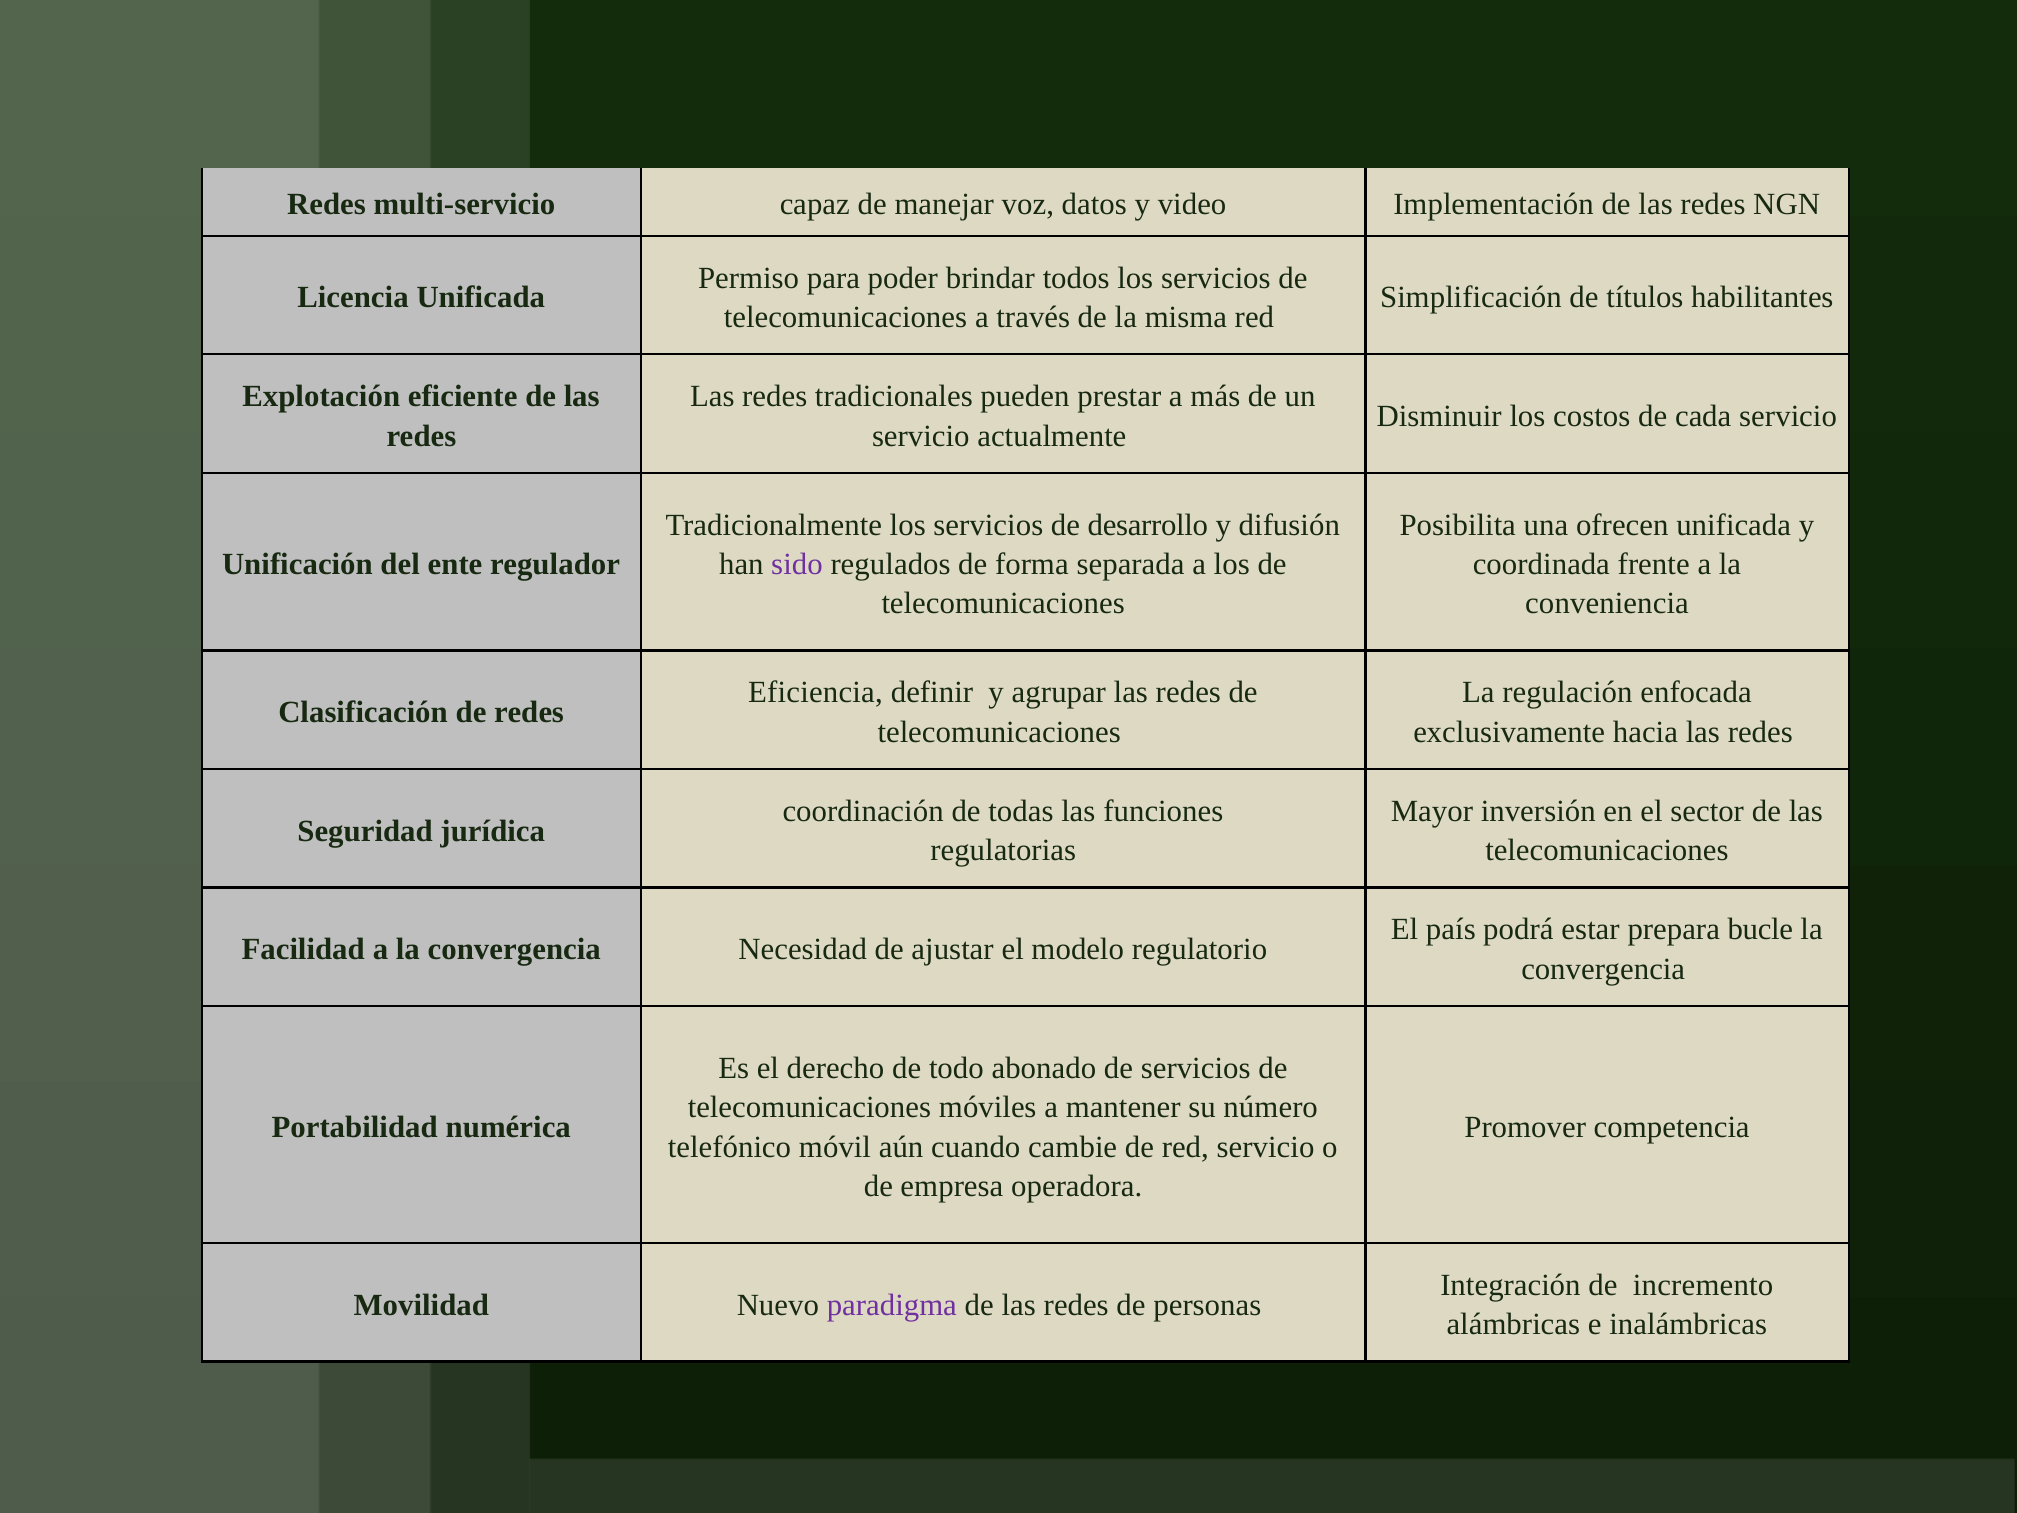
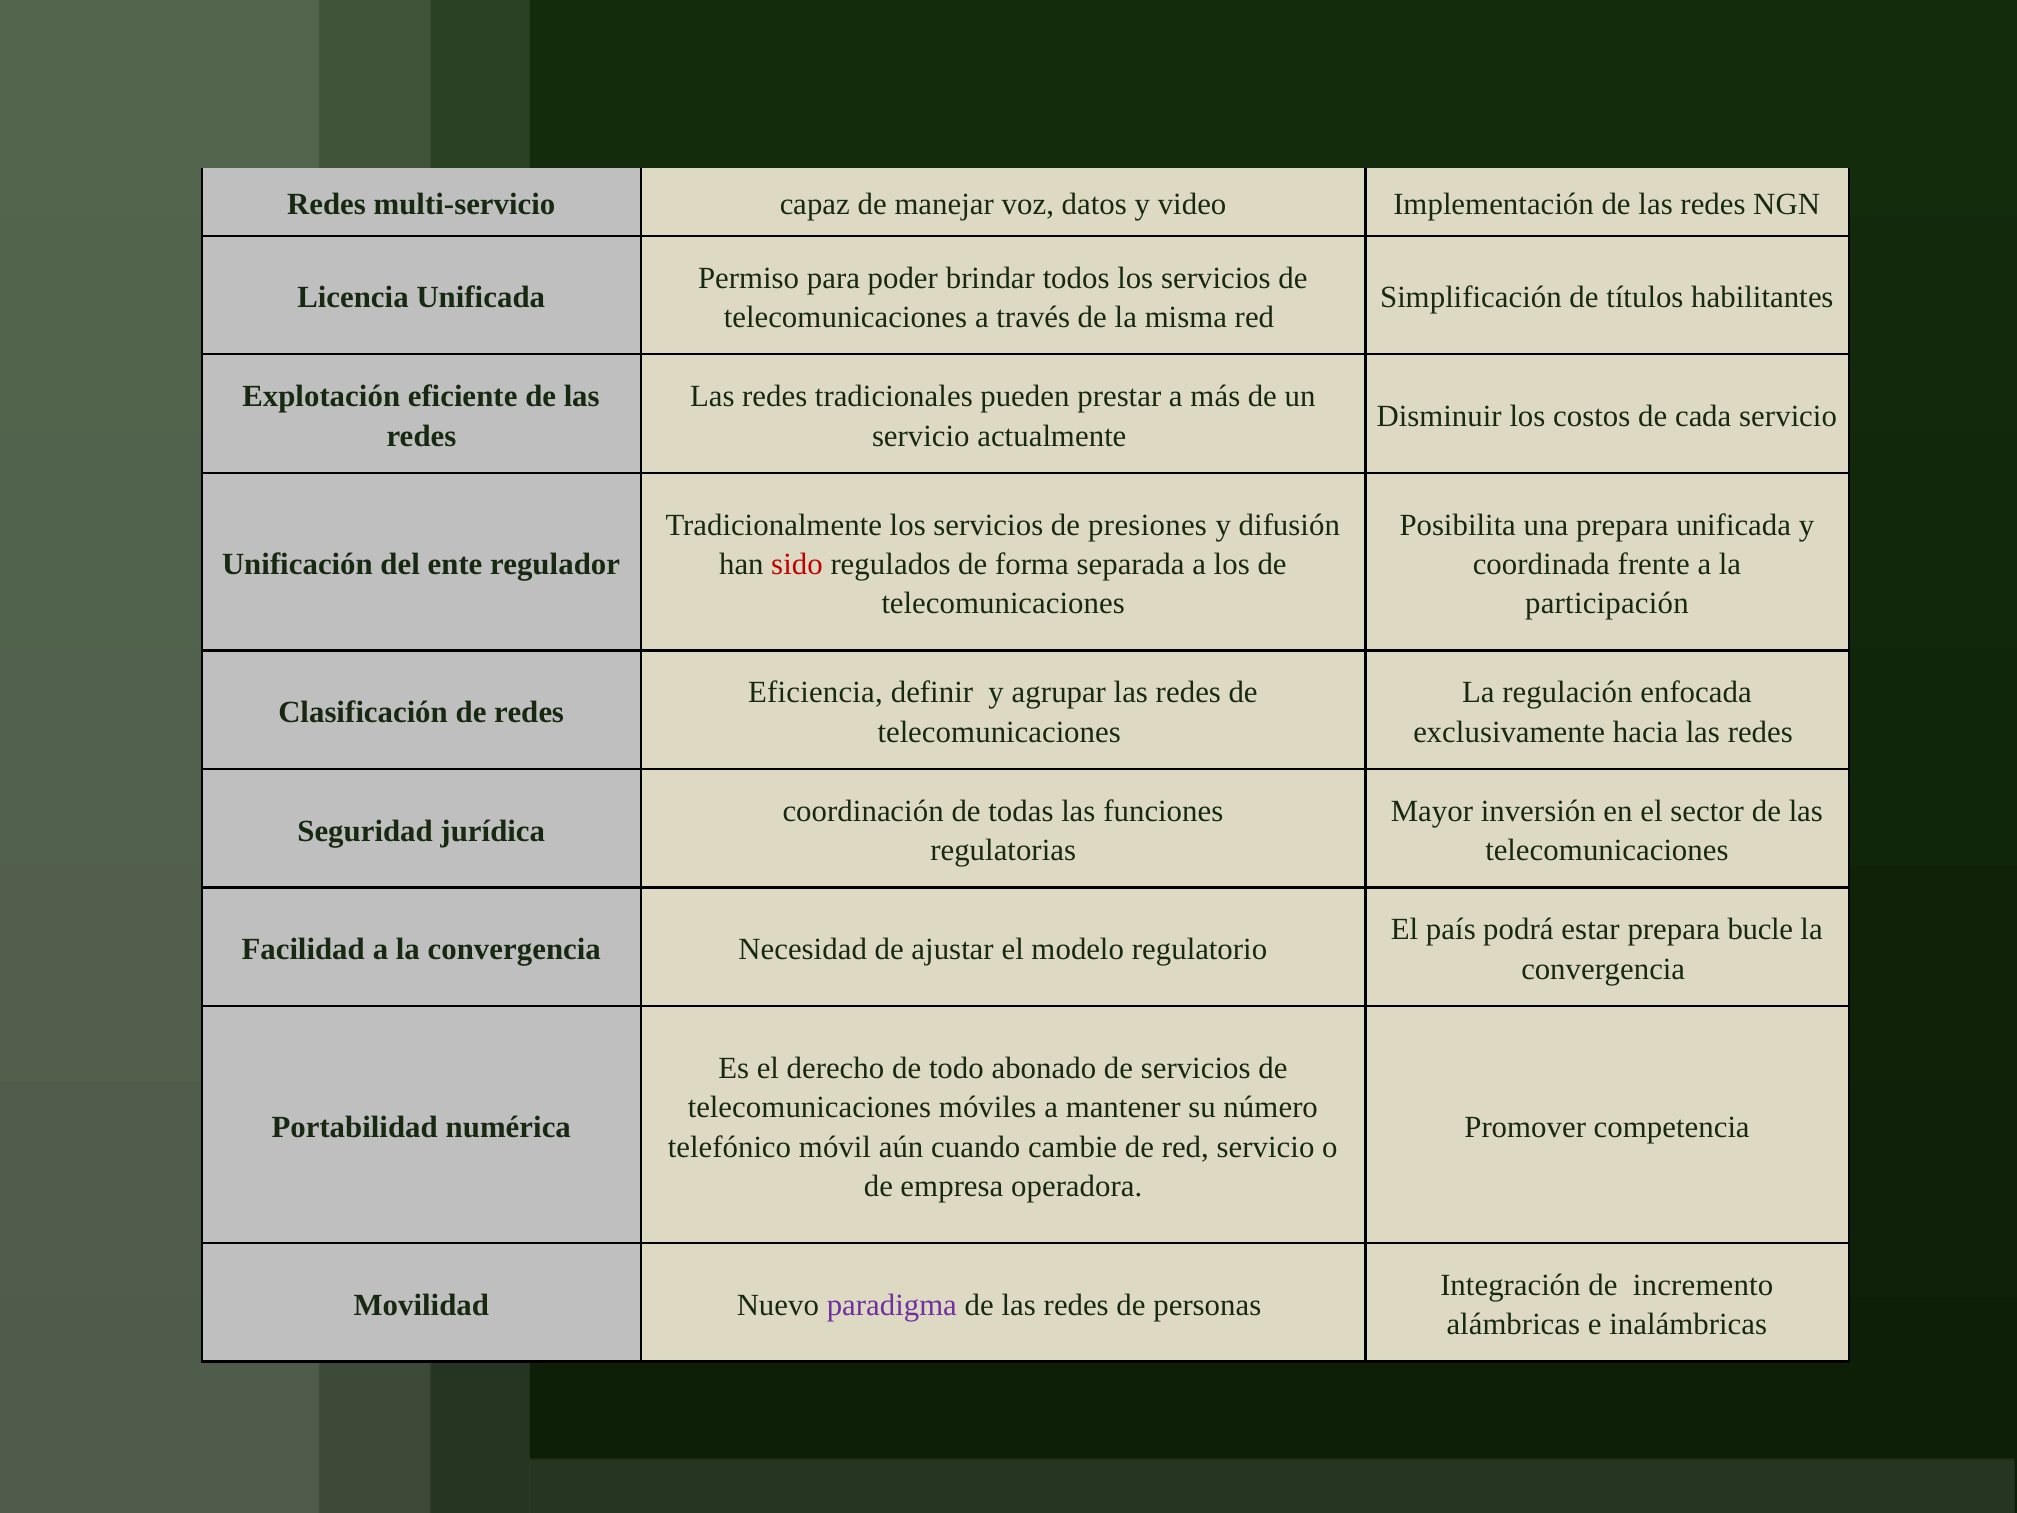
desarrollo: desarrollo -> presiones (1148, 525)
una ofrecen: ofrecen -> prepara (1622, 525)
sido colour: purple -> red (797, 564)
conveniencia: conveniencia -> participación (1607, 604)
